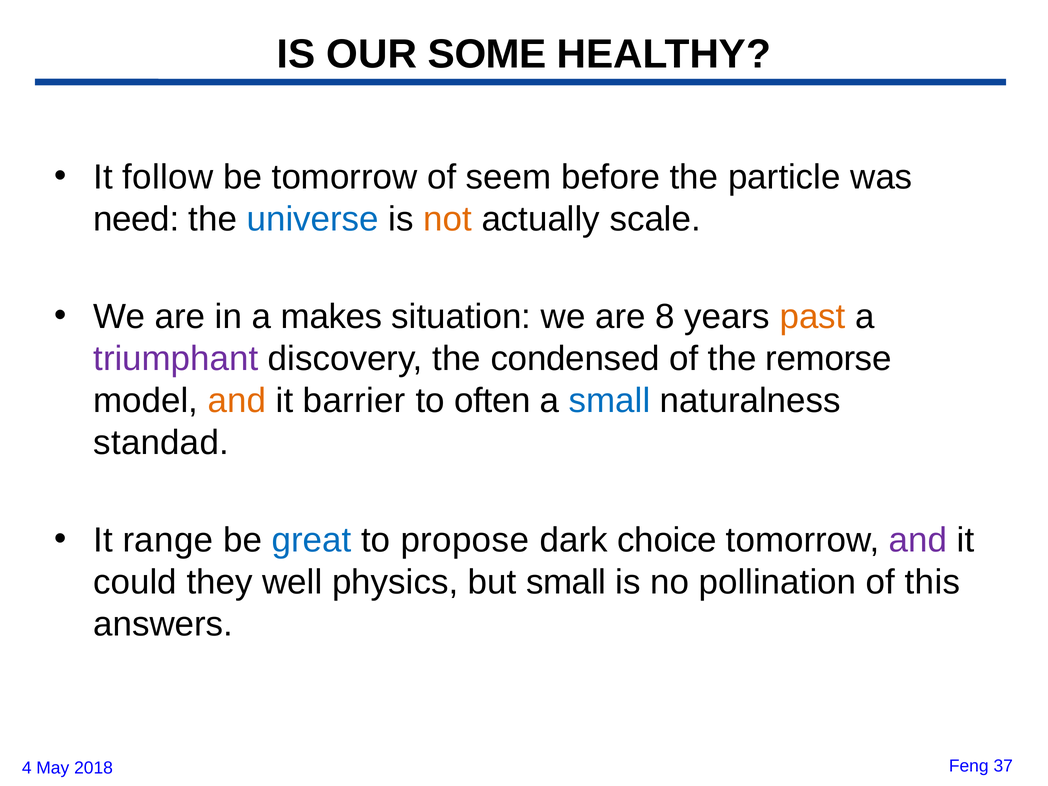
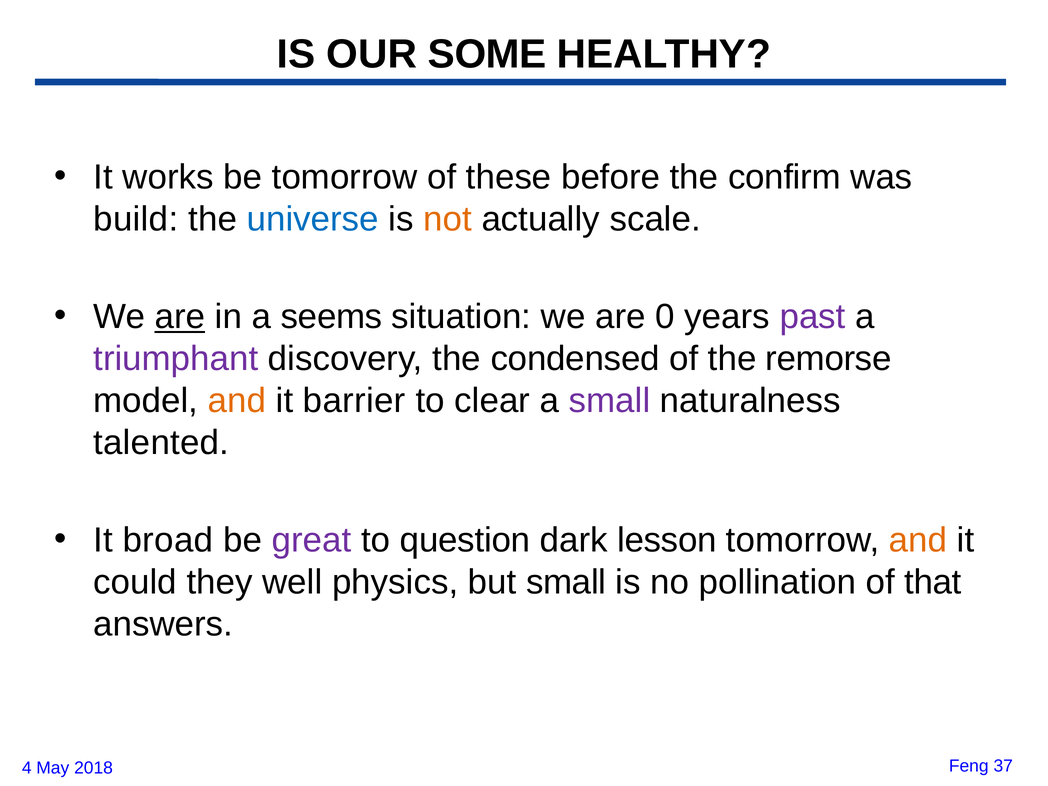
follow: follow -> works (168, 177)
seem: seem -> these (509, 177)
particle: particle -> confirm (784, 177)
need: need -> build (136, 219)
are underline: none -> present (180, 317)
makes: makes -> seems (332, 317)
8: 8 -> 0 (665, 317)
past colour: orange -> purple (813, 317)
often: often -> clear (492, 401)
small colour: blue -> purple (610, 401)
standad: standad -> talented (161, 443)
range: range -> broad (168, 540)
great colour: blue -> purple (312, 540)
propose: propose -> question (465, 540)
choice: choice -> lesson (667, 540)
and colour: purple -> orange (918, 540)
this: this -> that (933, 582)
